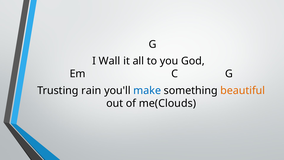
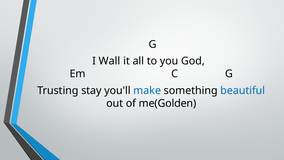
rain: rain -> stay (91, 90)
beautiful colour: orange -> blue (243, 90)
me(Clouds: me(Clouds -> me(Golden (168, 103)
